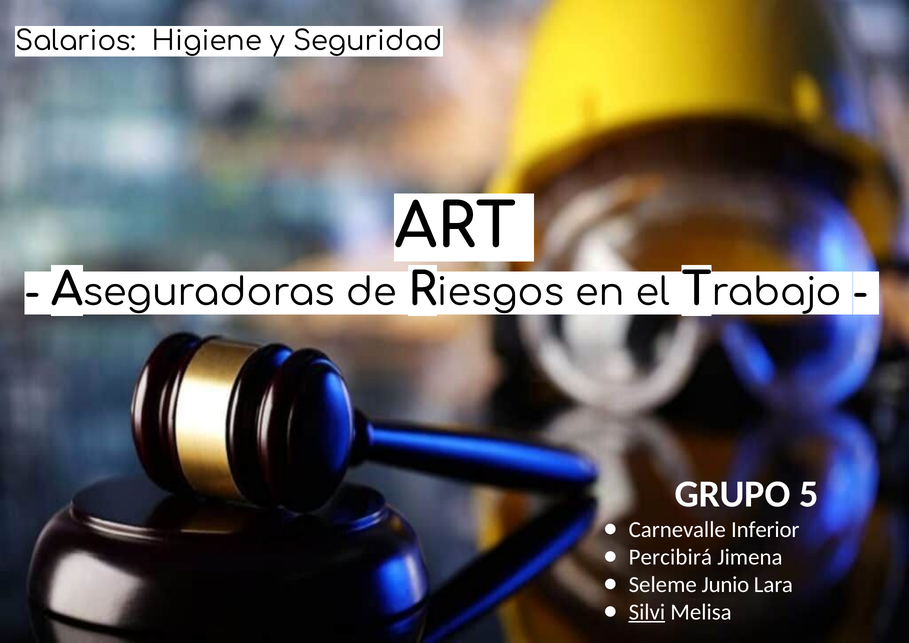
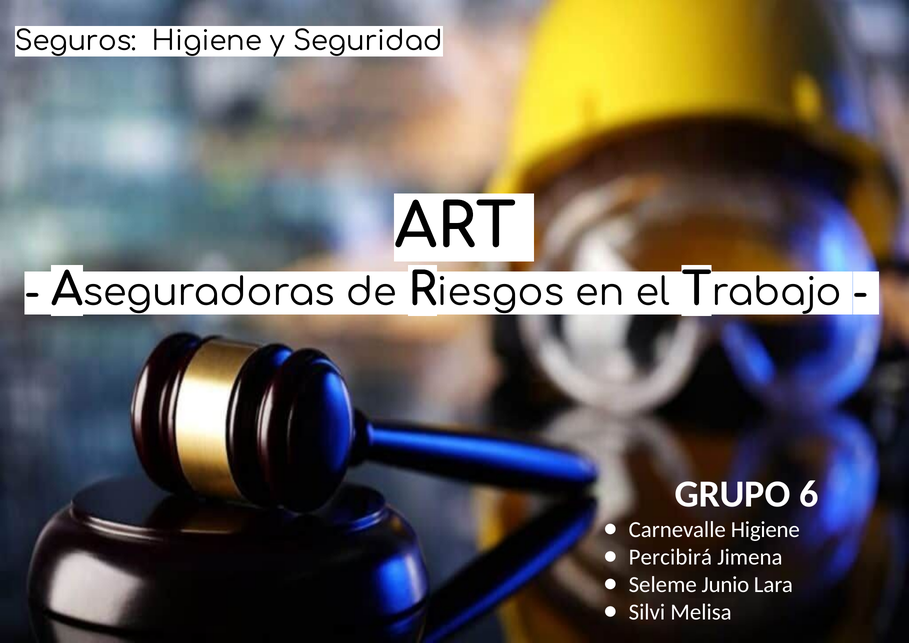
Salarios: Salarios -> Seguros (76, 41)
5: 5 -> 6 (809, 494)
Carnevalle Inferior: Inferior -> Higiene (765, 529)
Silvi underline: present -> none (647, 612)
